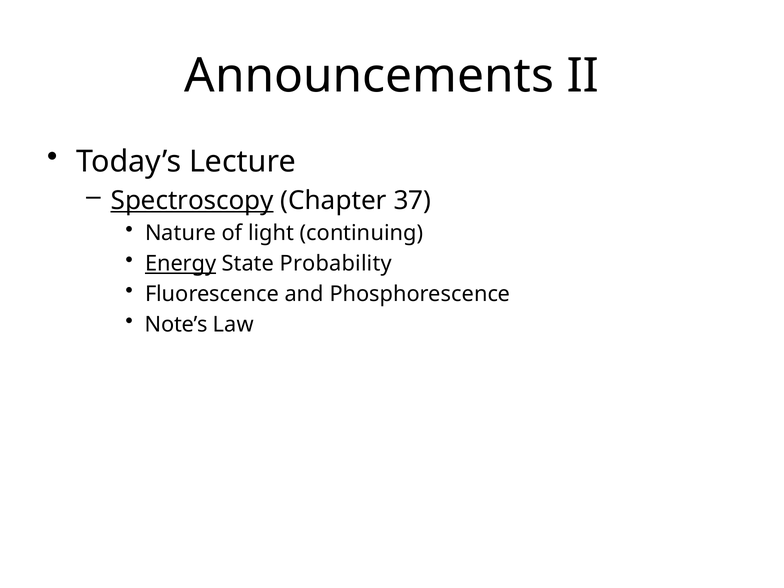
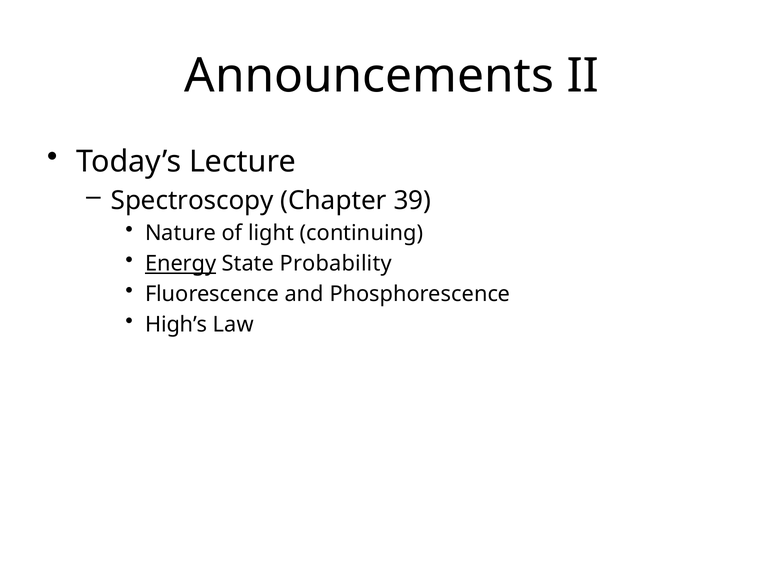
Spectroscopy underline: present -> none (192, 200)
37: 37 -> 39 (412, 200)
Note’s: Note’s -> High’s (176, 325)
